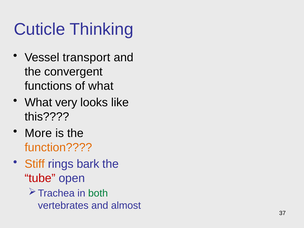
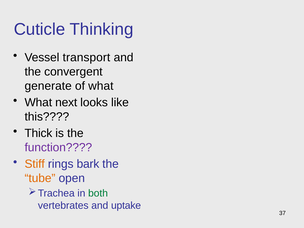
functions: functions -> generate (48, 86)
very: very -> next (66, 103)
More: More -> Thick (38, 133)
function colour: orange -> purple (58, 147)
tube colour: red -> orange (40, 178)
almost: almost -> uptake (126, 205)
